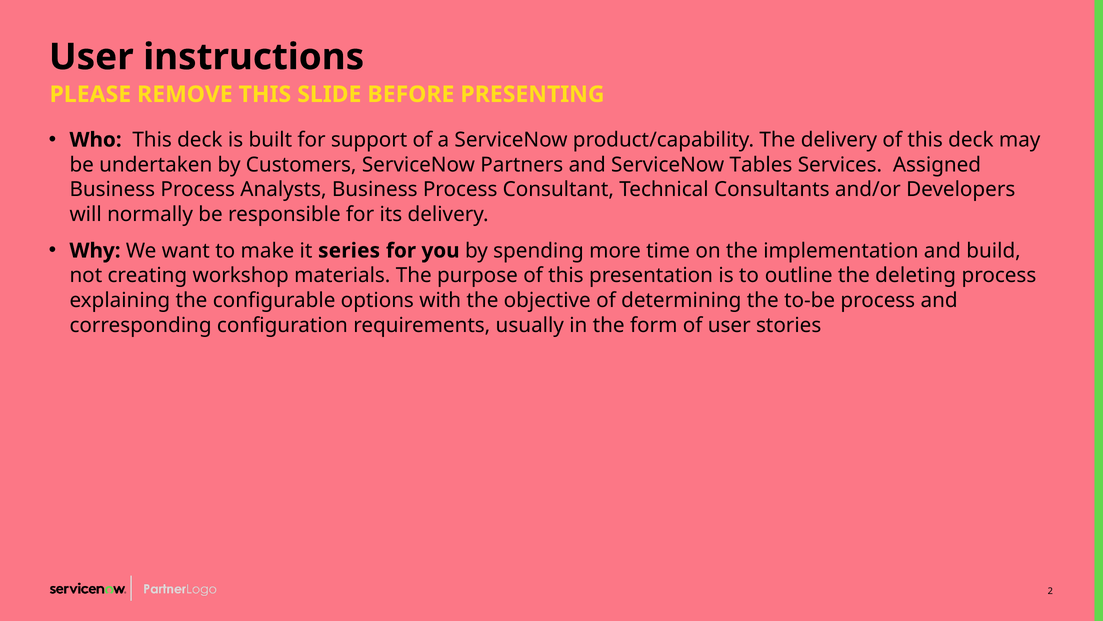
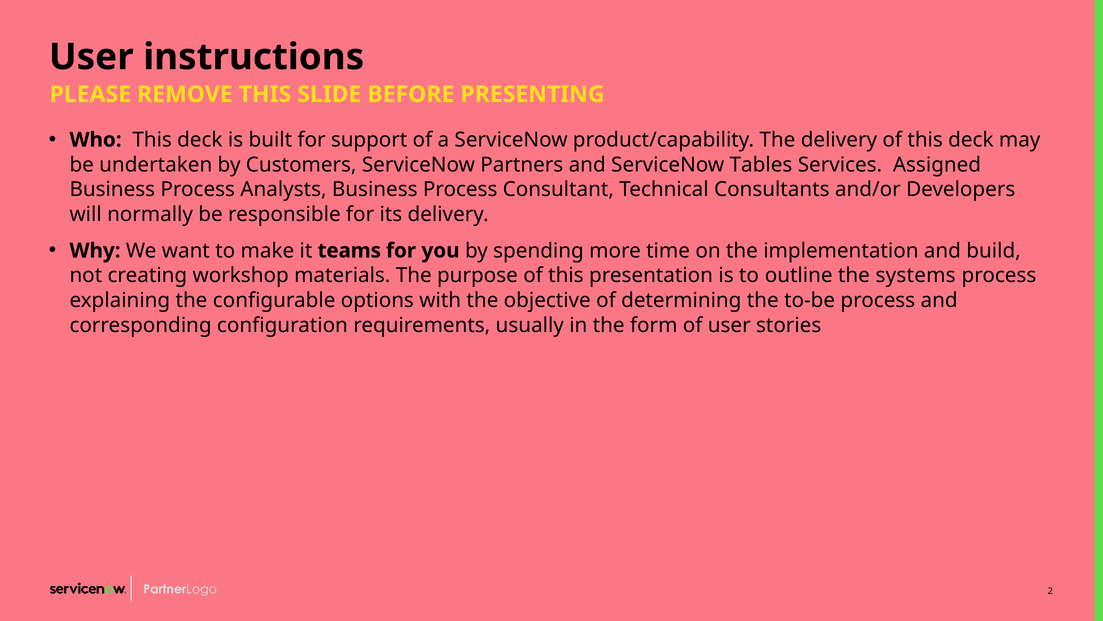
series: series -> teams (349, 251)
deleting: deleting -> systems (916, 275)
